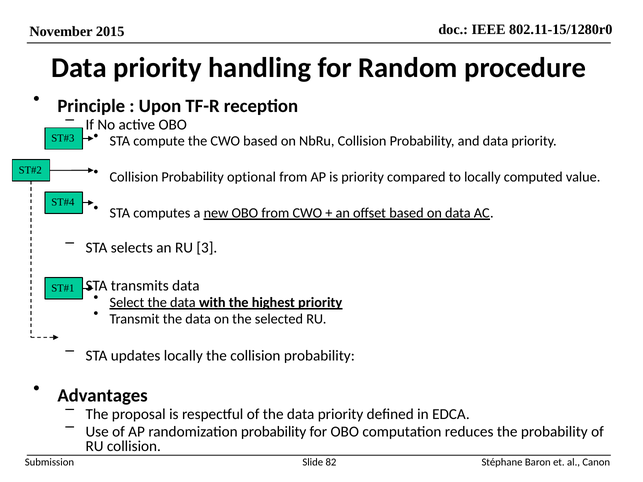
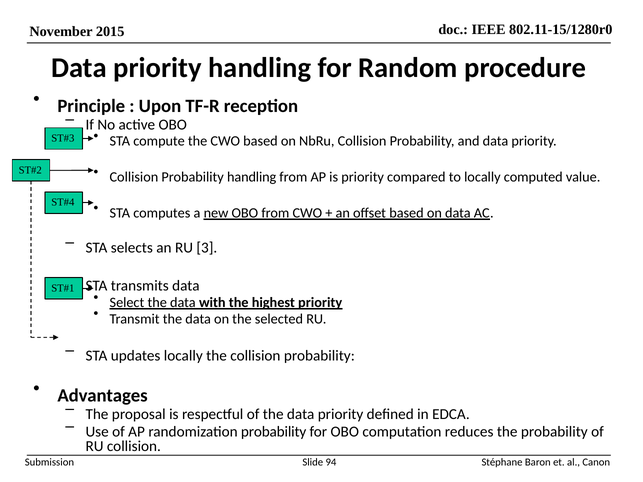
Probability optional: optional -> handling (252, 177)
82: 82 -> 94 (331, 463)
